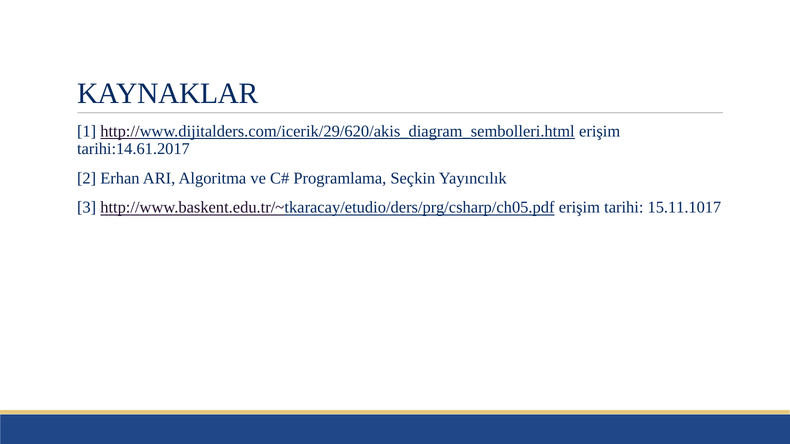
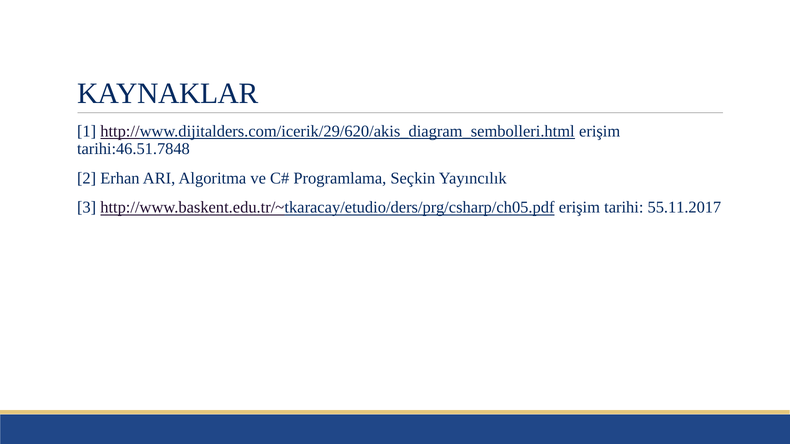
tarihi:14.61.2017: tarihi:14.61.2017 -> tarihi:46.51.7848 (133, 149)
15.11.1017: 15.11.1017 -> 55.11.2017 (684, 208)
